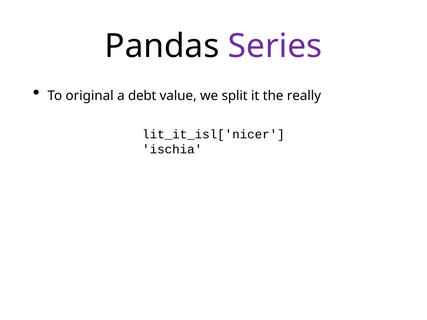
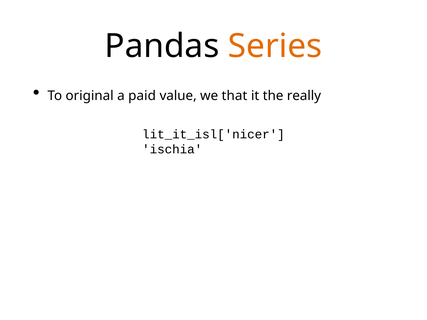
Series colour: purple -> orange (275, 46)
debt: debt -> paid (142, 96)
split: split -> that (235, 96)
